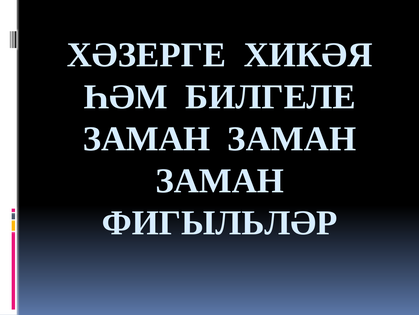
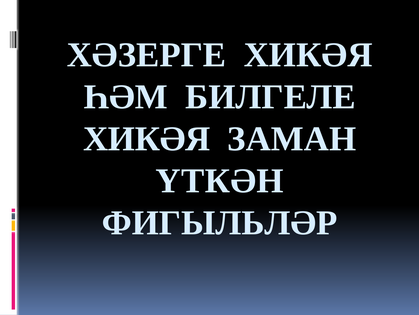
ЗАМАН: ЗАМАН -> ХИКӘЯ (147, 139)
ЗАМАН: ЗАМАН -> ҮТКӘН (220, 181)
